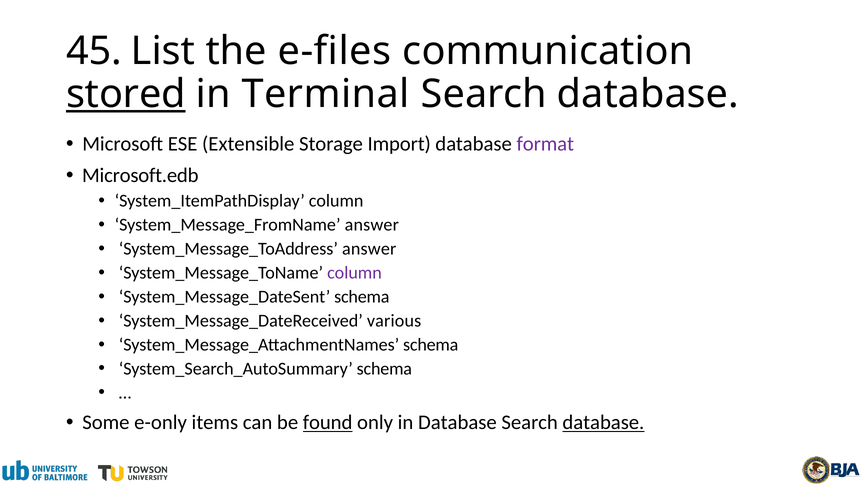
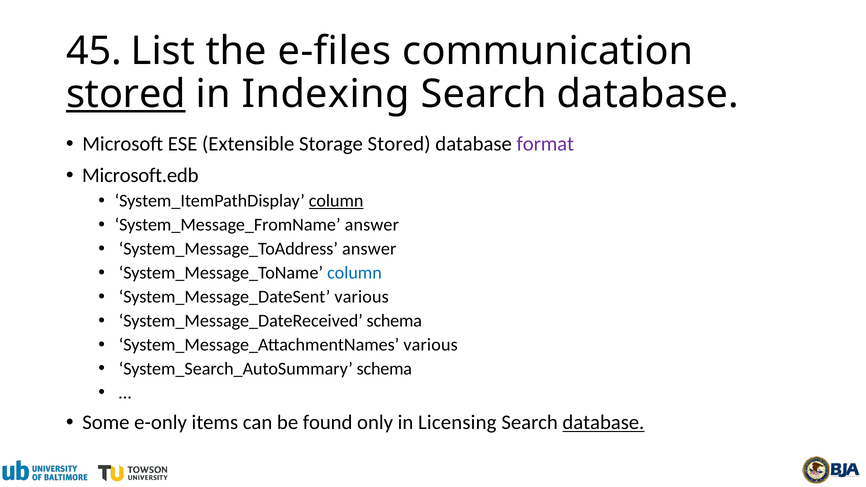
Terminal: Terminal -> Indexing (326, 94)
Storage Import: Import -> Stored (399, 144)
column underline: none -> present (336, 201)
column colour: purple -> blue (354, 273)
System_Message_DateSent schema: schema -> various (362, 297)
System_Message_DateReceived various: various -> schema (394, 321)
System_Message_AttachmentNames schema: schema -> various (431, 345)
found underline: present -> none (328, 423)
in Database: Database -> Licensing (457, 423)
